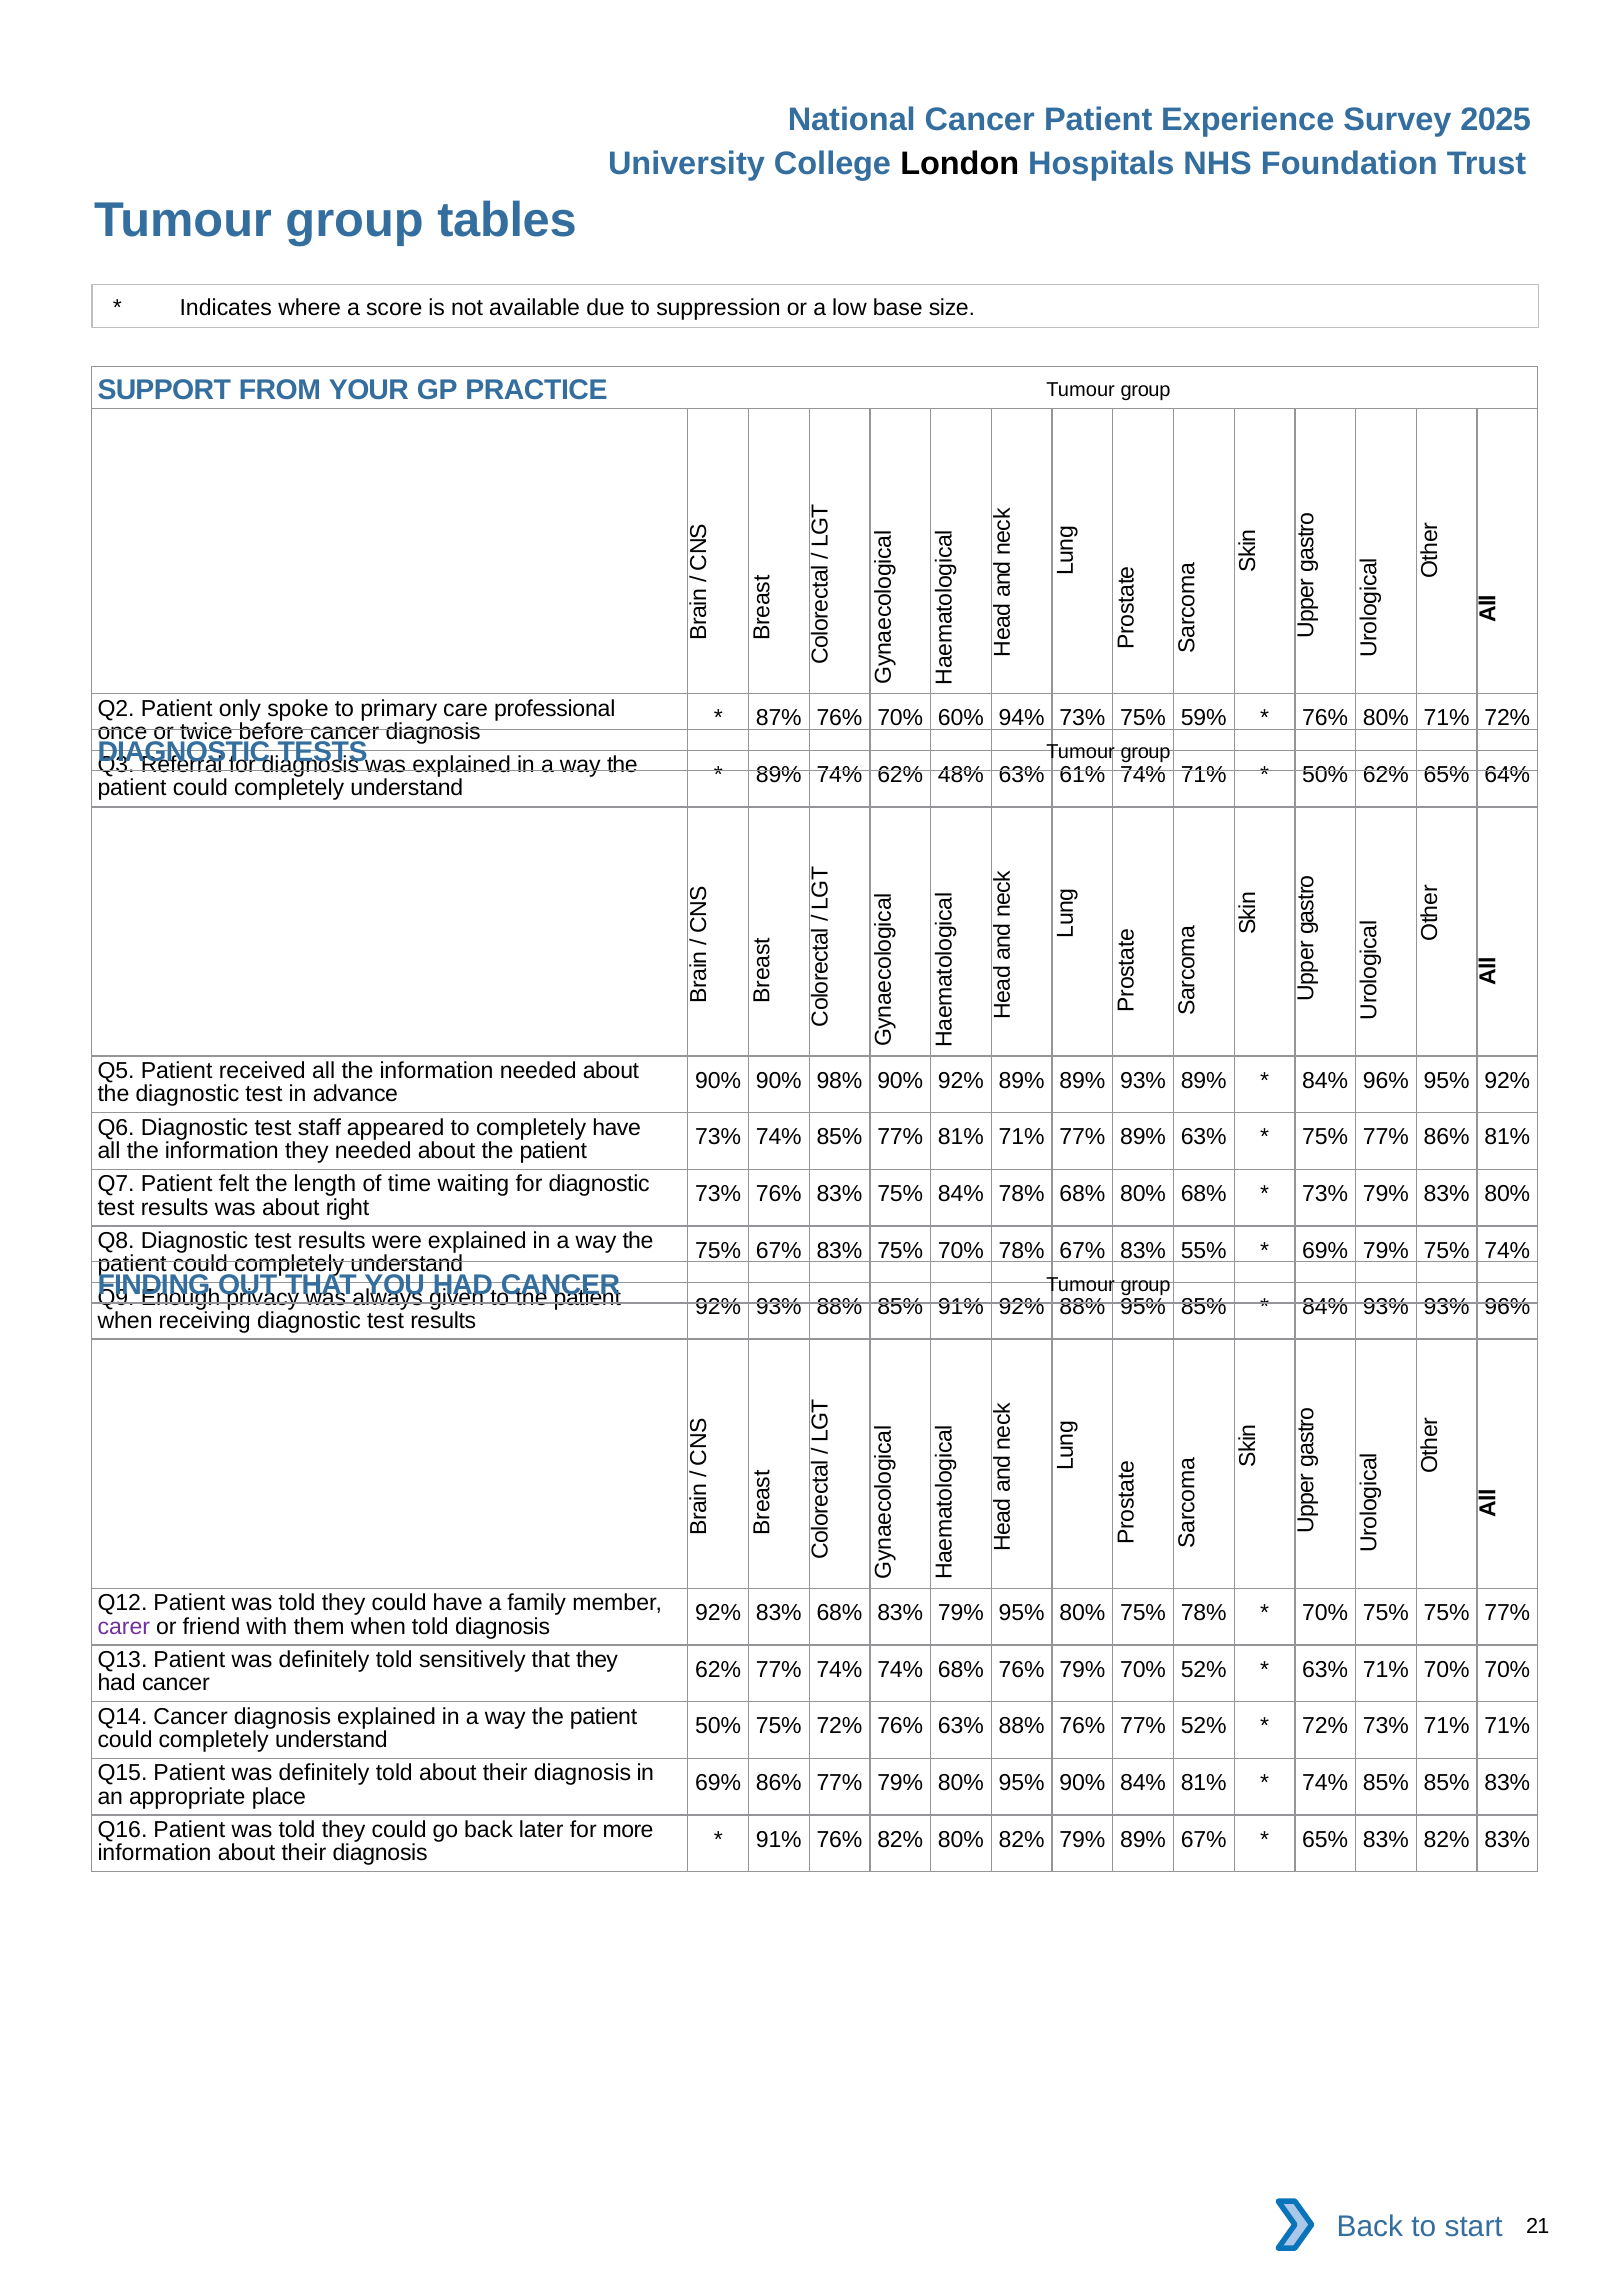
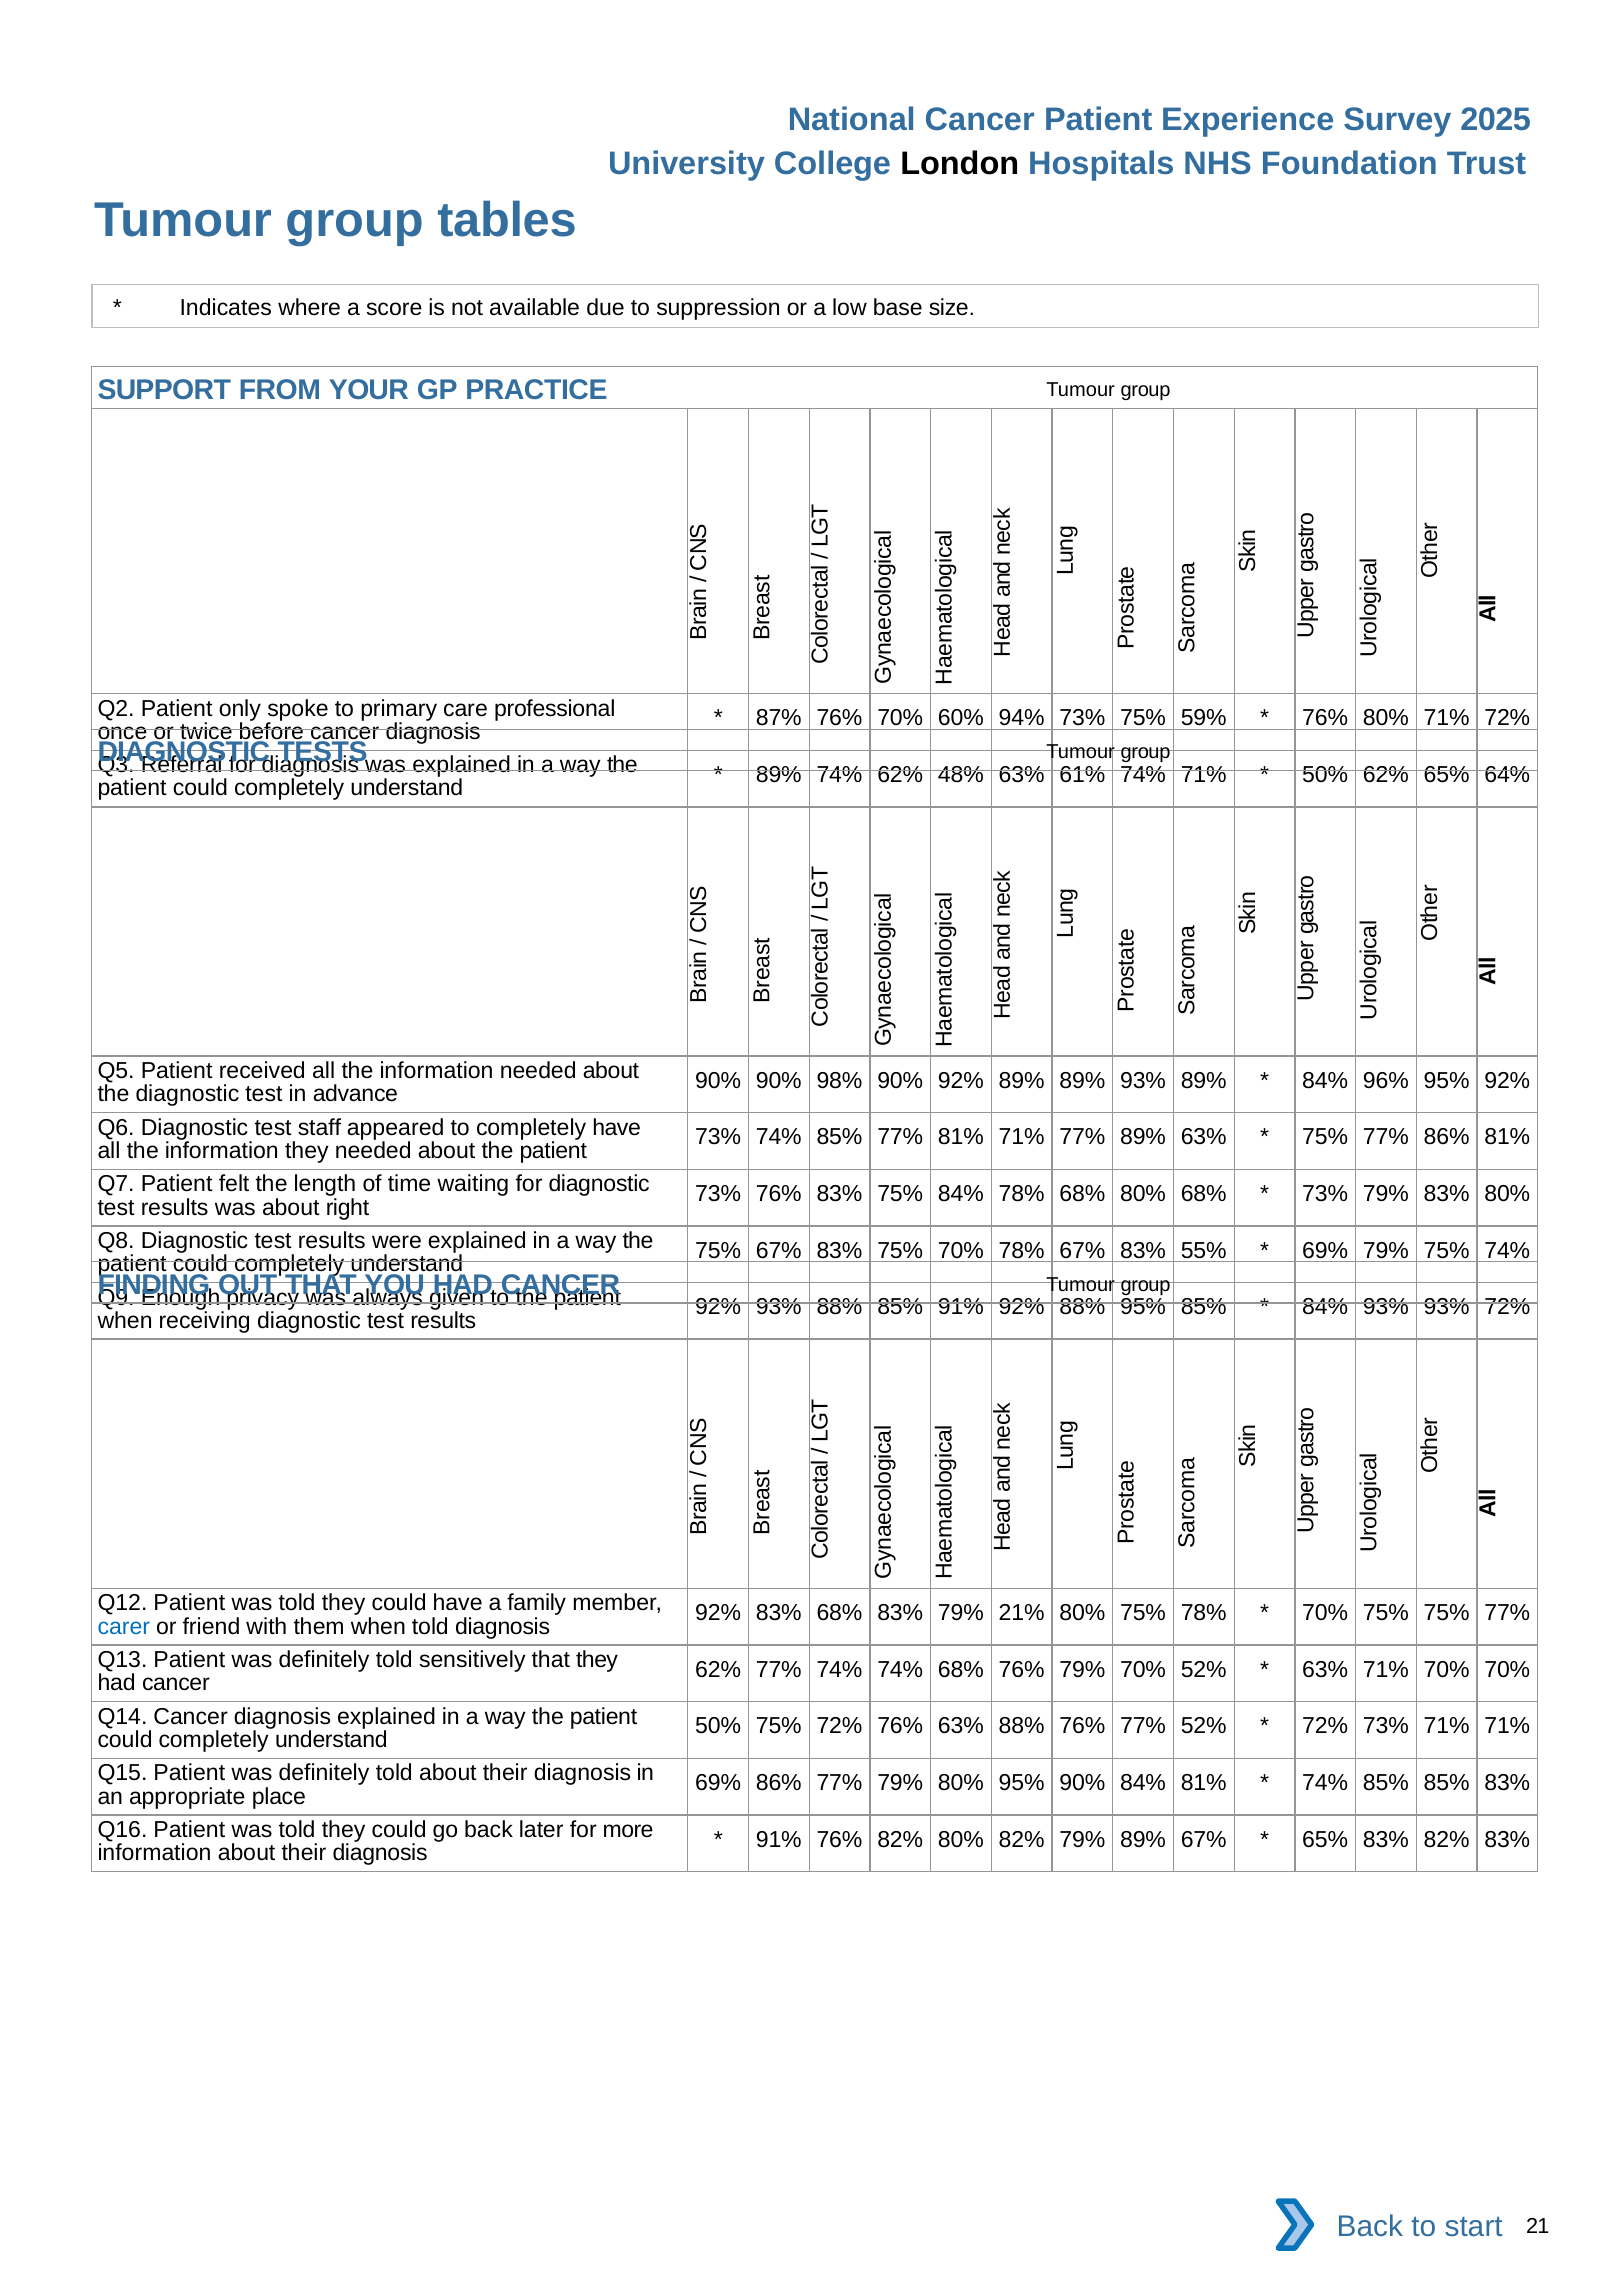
93% 96%: 96% -> 72% (1507, 1307)
79% 95%: 95% -> 21% (1022, 1613)
carer colour: purple -> blue (124, 1626)
